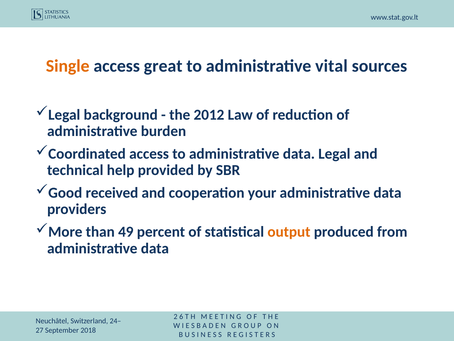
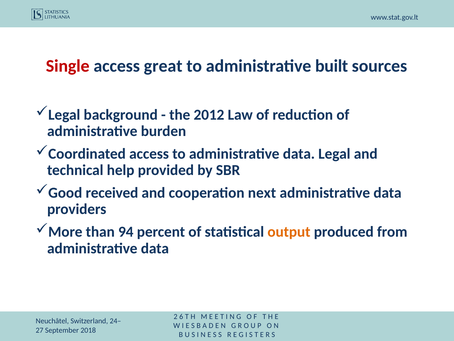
Single colour: orange -> red (68, 66)
vital: vital -> built (332, 66)
your: your -> next (262, 193)
49: 49 -> 94 (126, 232)
